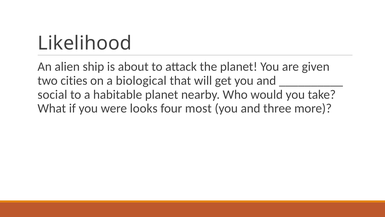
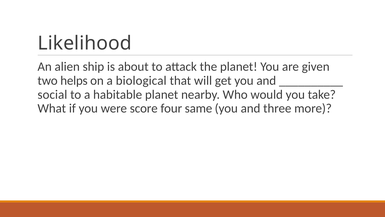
cities: cities -> helps (74, 80)
looks: looks -> score (144, 108)
most: most -> same (198, 108)
